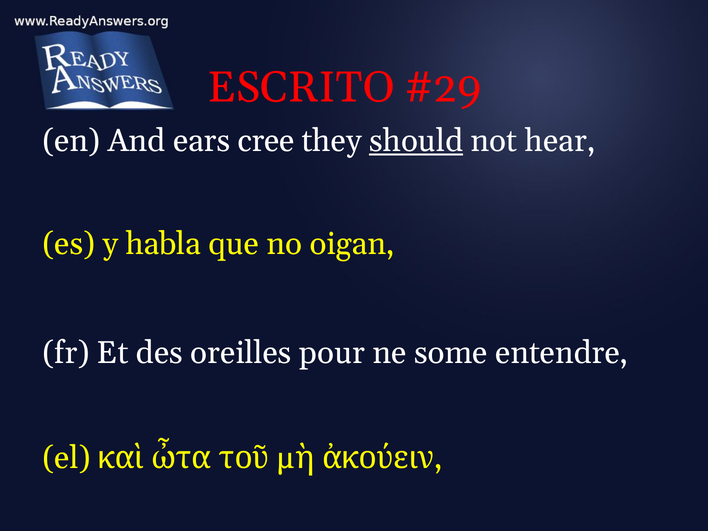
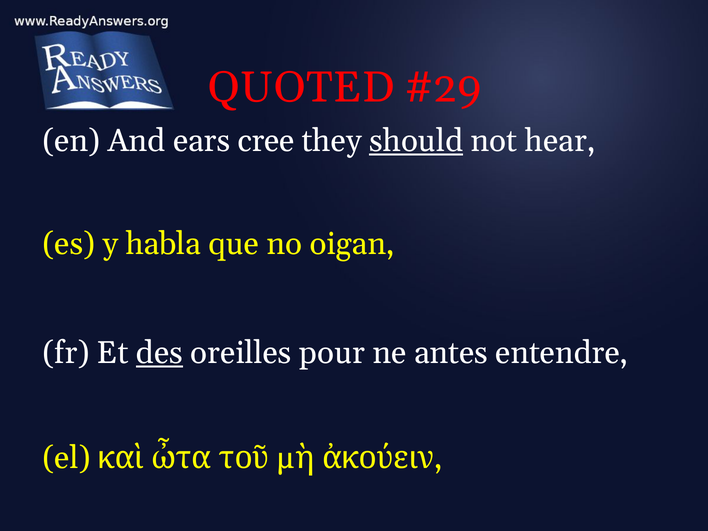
ESCRITO: ESCRITO -> QUOTED (301, 87)
des underline: none -> present (159, 353)
some: some -> antes (451, 353)
